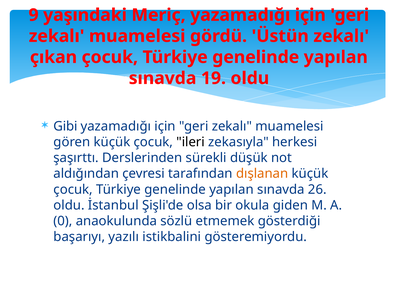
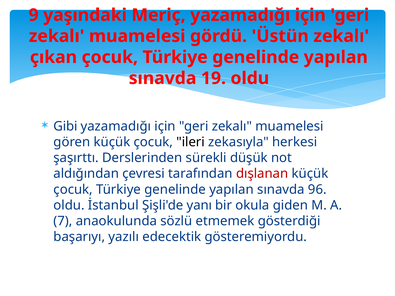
dışlanan colour: orange -> red (262, 174)
26: 26 -> 96 (317, 190)
olsa: olsa -> yanı (199, 205)
0: 0 -> 7 (63, 221)
istikbalini: istikbalini -> edecektik (172, 237)
